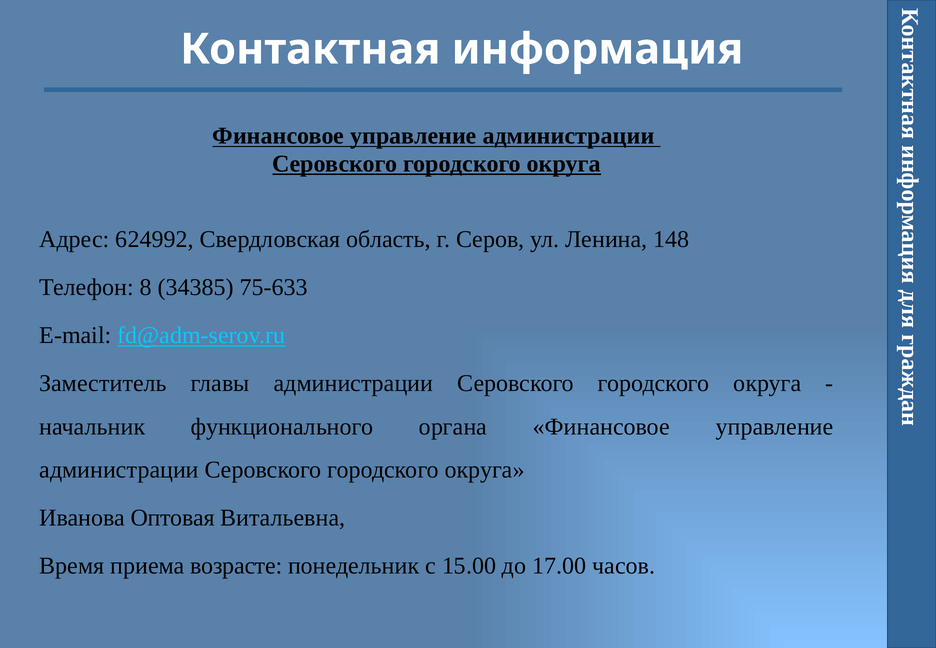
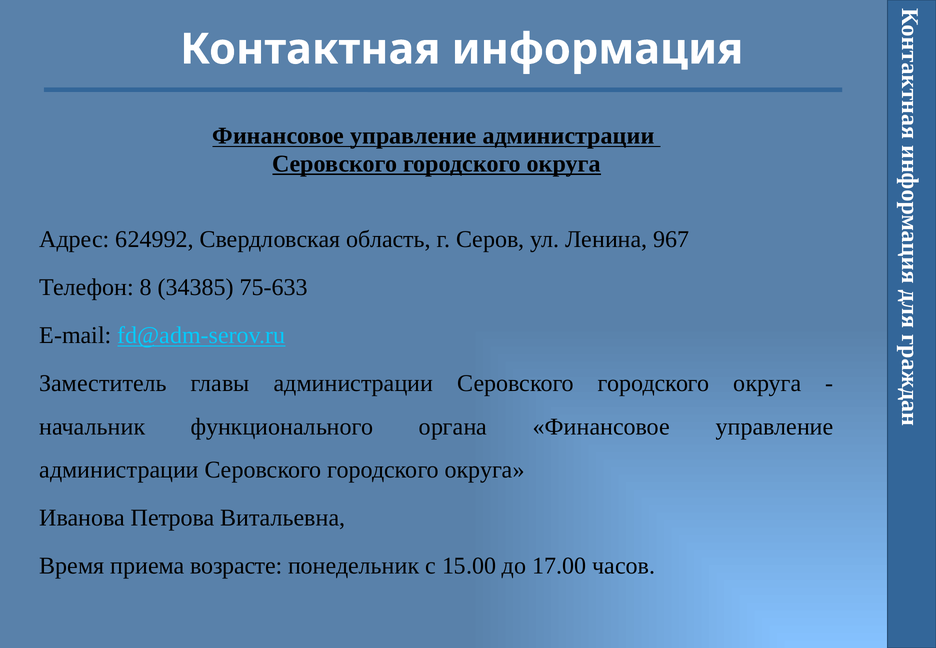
148: 148 -> 967 (671, 239)
Оптовая: Оптовая -> Петрова (173, 518)
